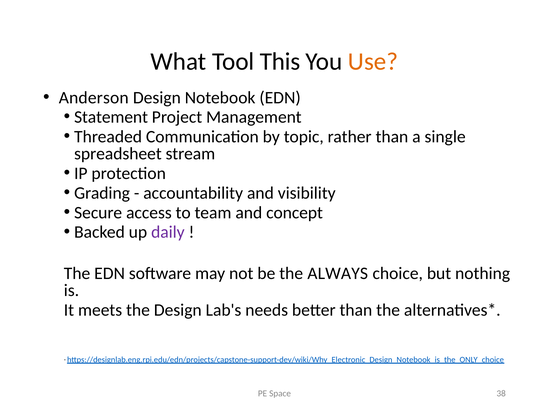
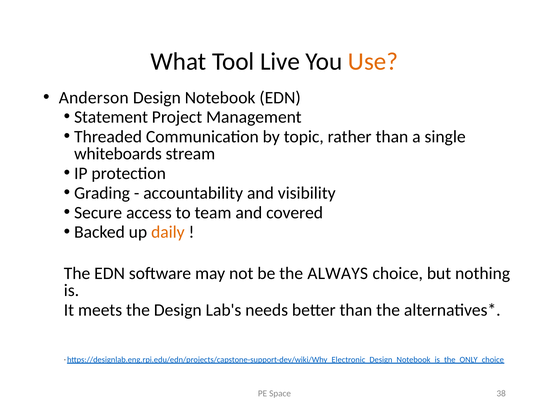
This: This -> Live (280, 62)
spreadsheet: spreadsheet -> whiteboards (118, 154)
concept: concept -> covered (295, 212)
daily colour: purple -> orange (168, 232)
